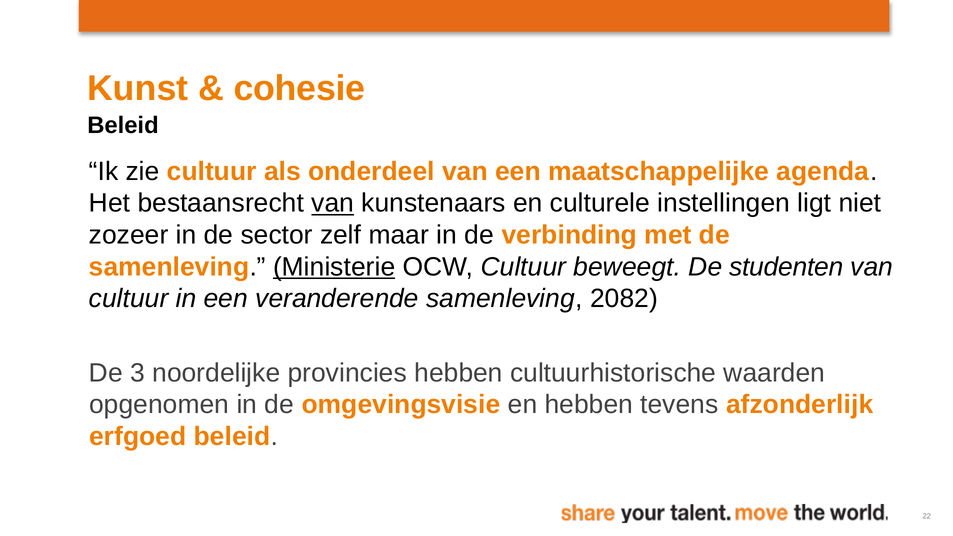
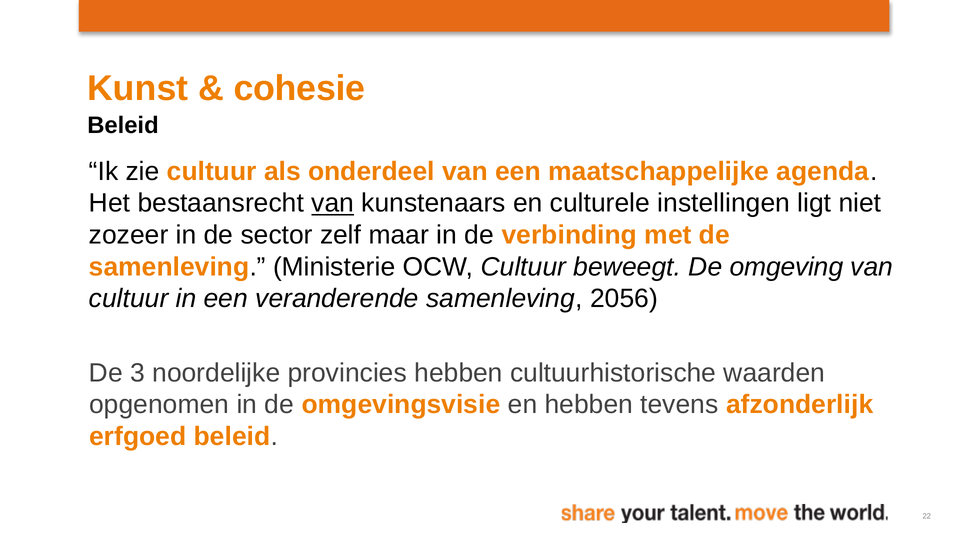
Ministerie underline: present -> none (334, 267)
studenten: studenten -> omgeving (786, 267)
2082: 2082 -> 2056 (624, 299)
